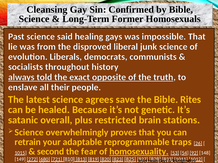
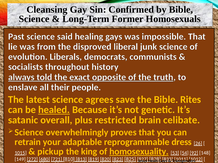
healed underline: none -> present (54, 110)
stations: stations -> celibate (182, 120)
traps: traps -> dress (182, 142)
second: second -> pickup (51, 152)
fear: fear -> king (89, 152)
